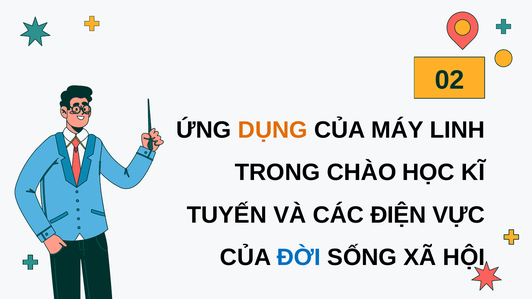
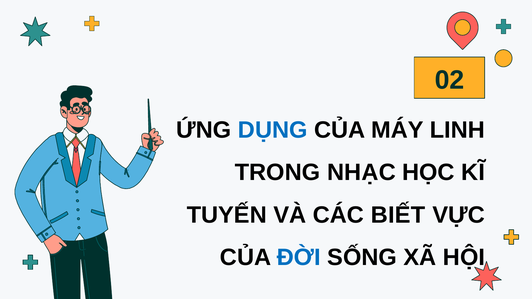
DỤNG colour: orange -> blue (273, 130)
CHÀO: CHÀO -> NHẠC (362, 173)
ĐIỆN: ĐIỆN -> BIẾT (398, 215)
